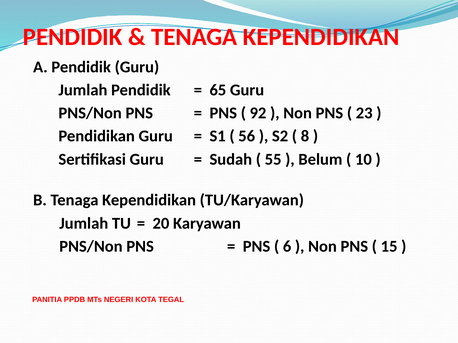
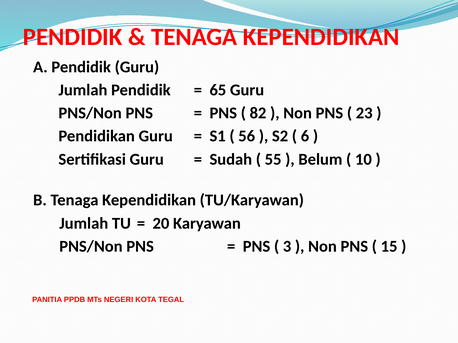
92: 92 -> 82 (258, 113)
8: 8 -> 6 (305, 136)
6: 6 -> 3 (287, 247)
